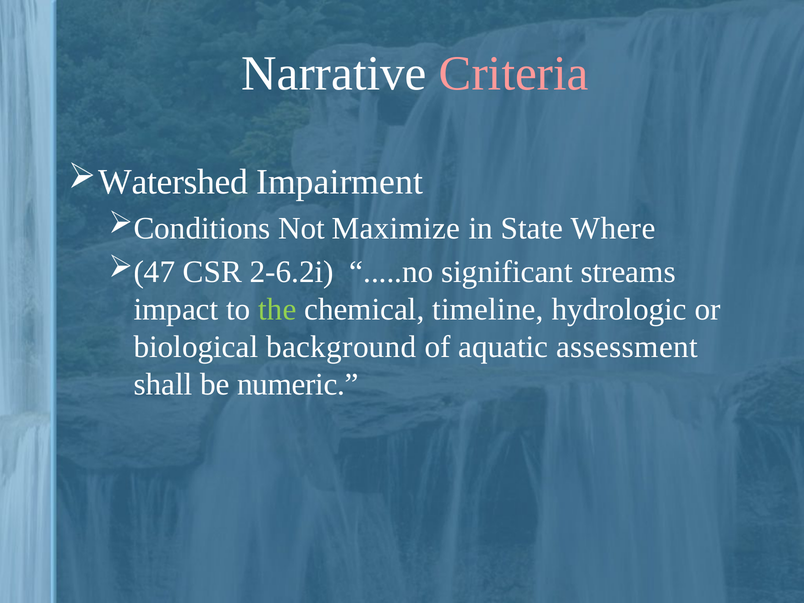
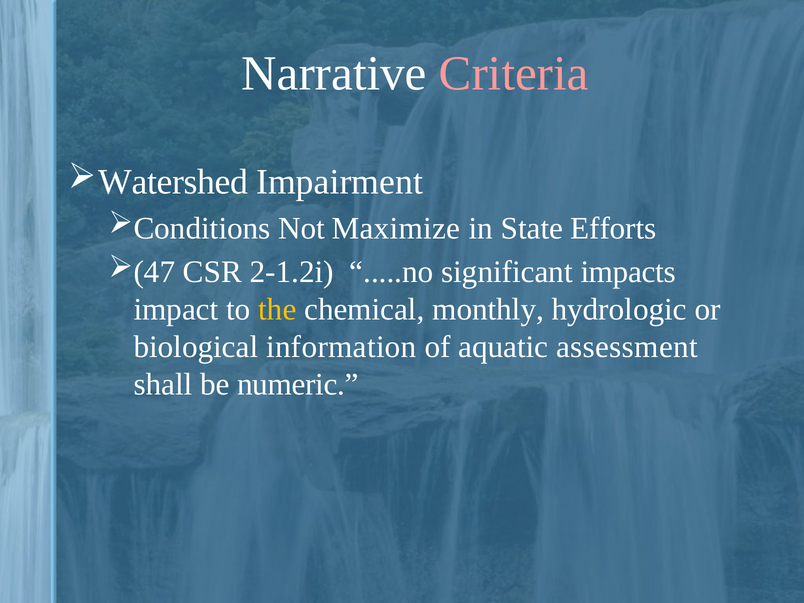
Where: Where -> Efforts (613, 228)
2-6.2i: 2-6.2i -> 2-1.2i (292, 272)
streams: streams -> impacts (628, 272)
the colour: light green -> yellow (277, 310)
timeline: timeline -> monthly (488, 310)
background: background -> information (341, 347)
